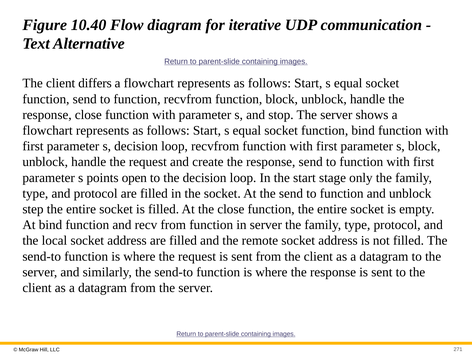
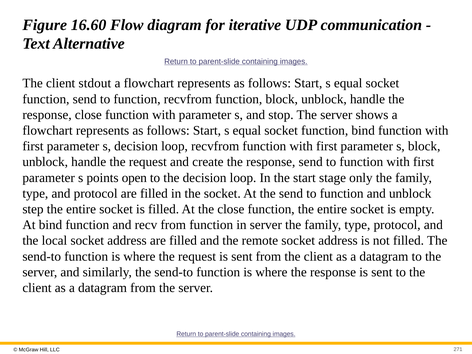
10.40: 10.40 -> 16.60 (89, 25)
differs: differs -> stdout (95, 83)
